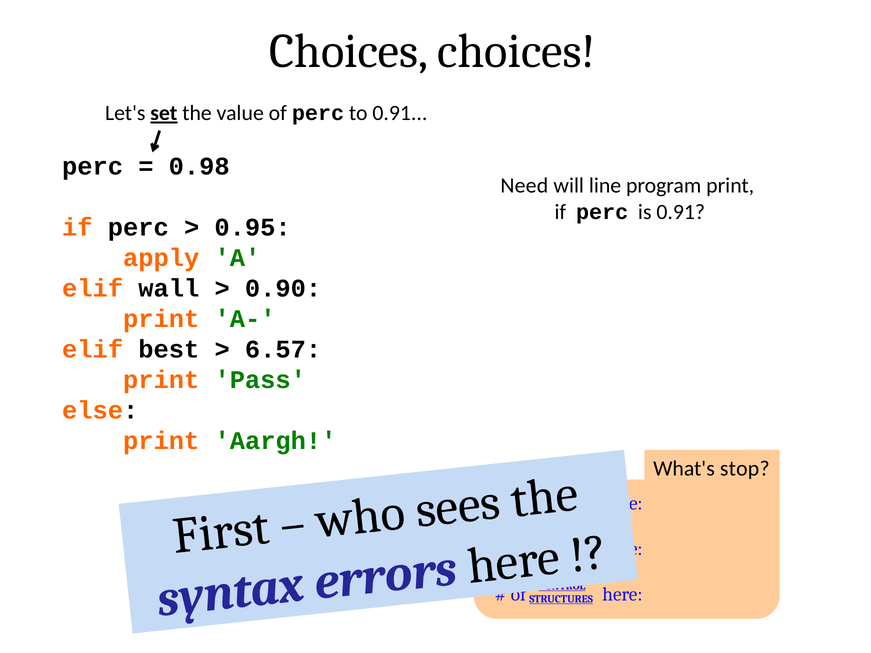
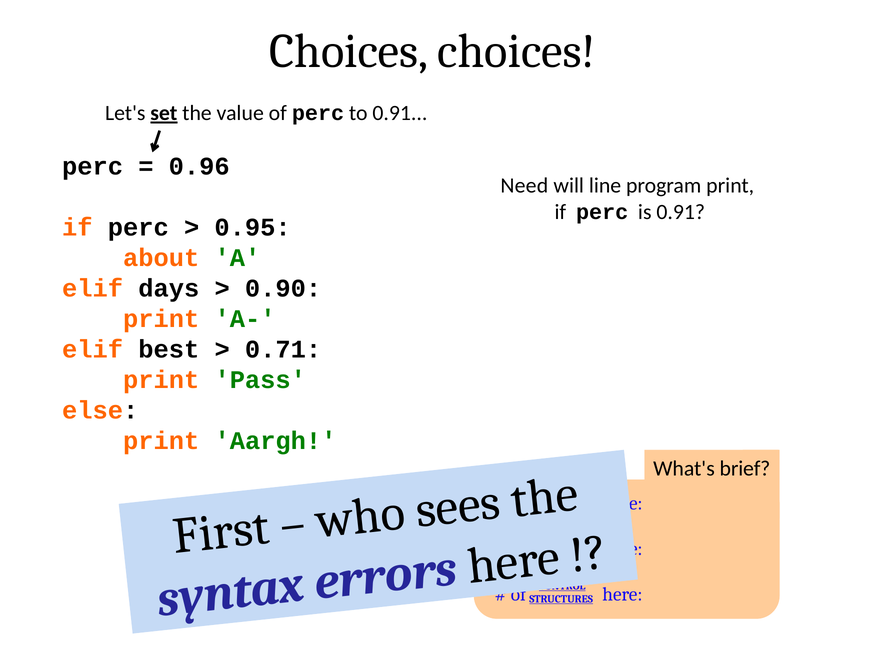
0.98: 0.98 -> 0.96 (199, 166)
apply: apply -> about (161, 258)
wall: wall -> days (169, 288)
6.57: 6.57 -> 0.71 (283, 349)
stop: stop -> brief (745, 469)
